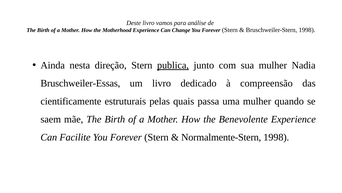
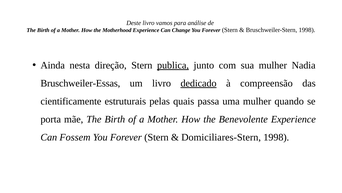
dedicado underline: none -> present (199, 83)
saem: saem -> porta (51, 119)
Facilite: Facilite -> Fossem (75, 137)
Normalmente-Stern: Normalmente-Stern -> Domiciliares-Stern (221, 137)
